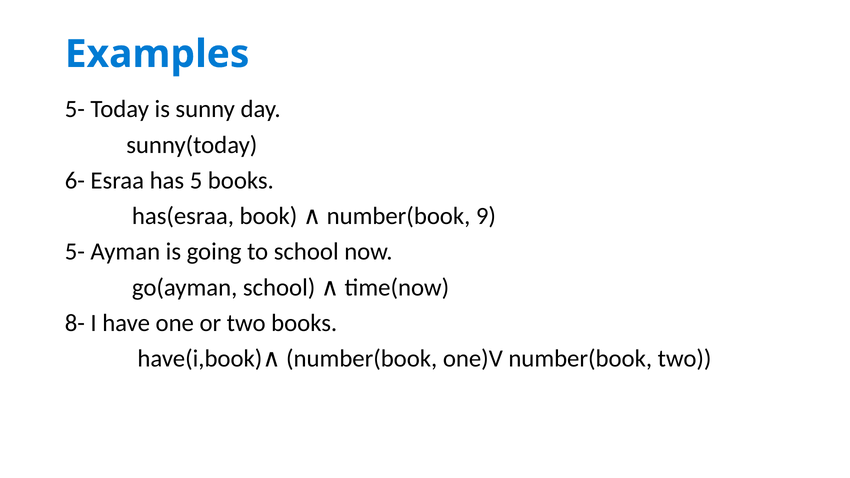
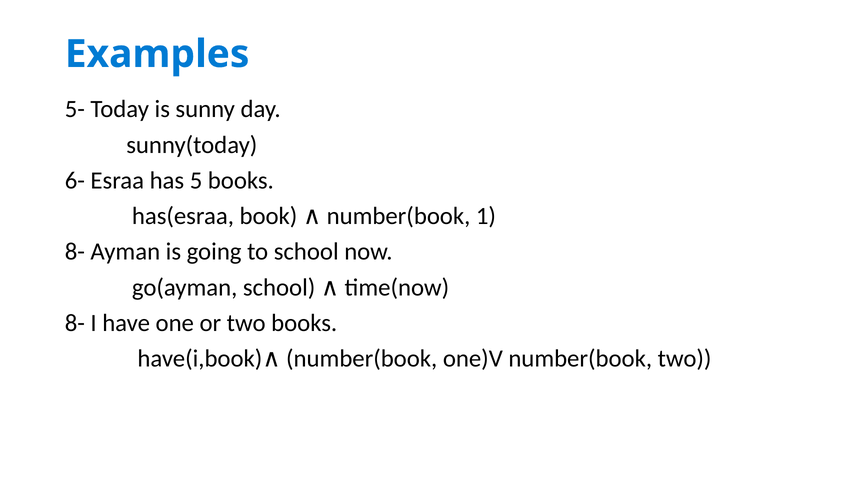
9: 9 -> 1 (486, 216)
5-: 5- -> 8- (75, 252)
